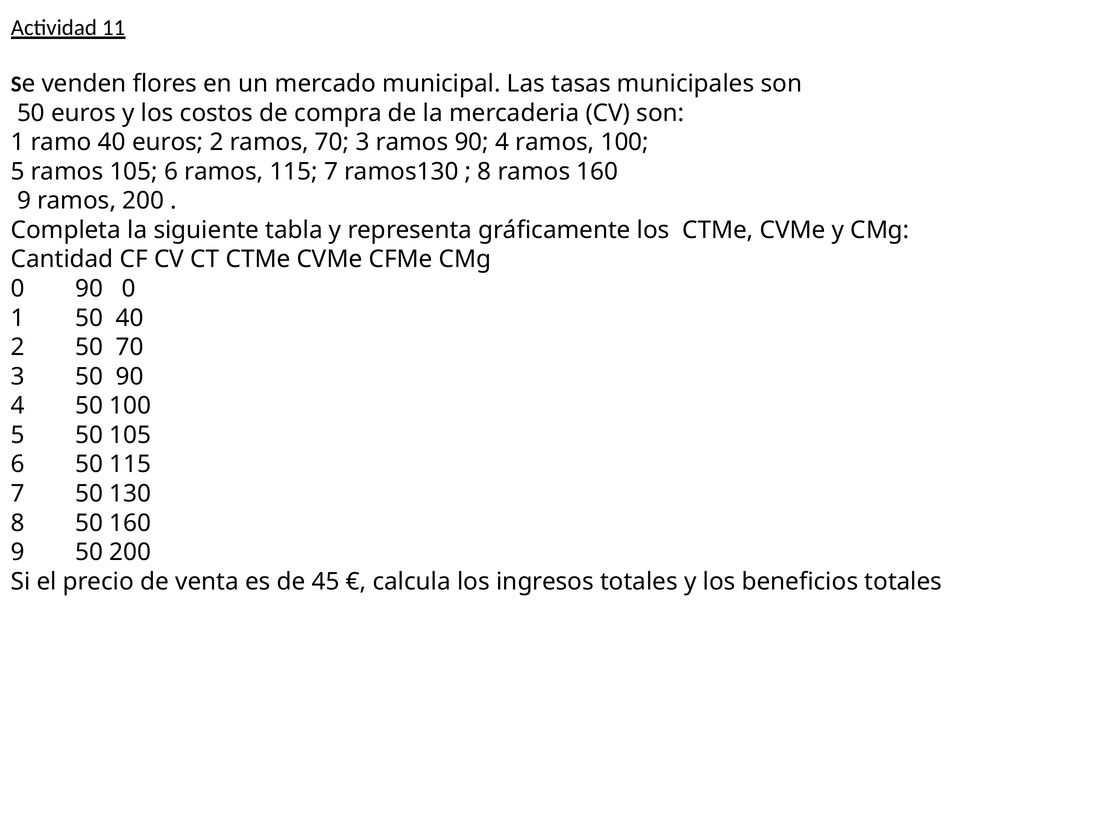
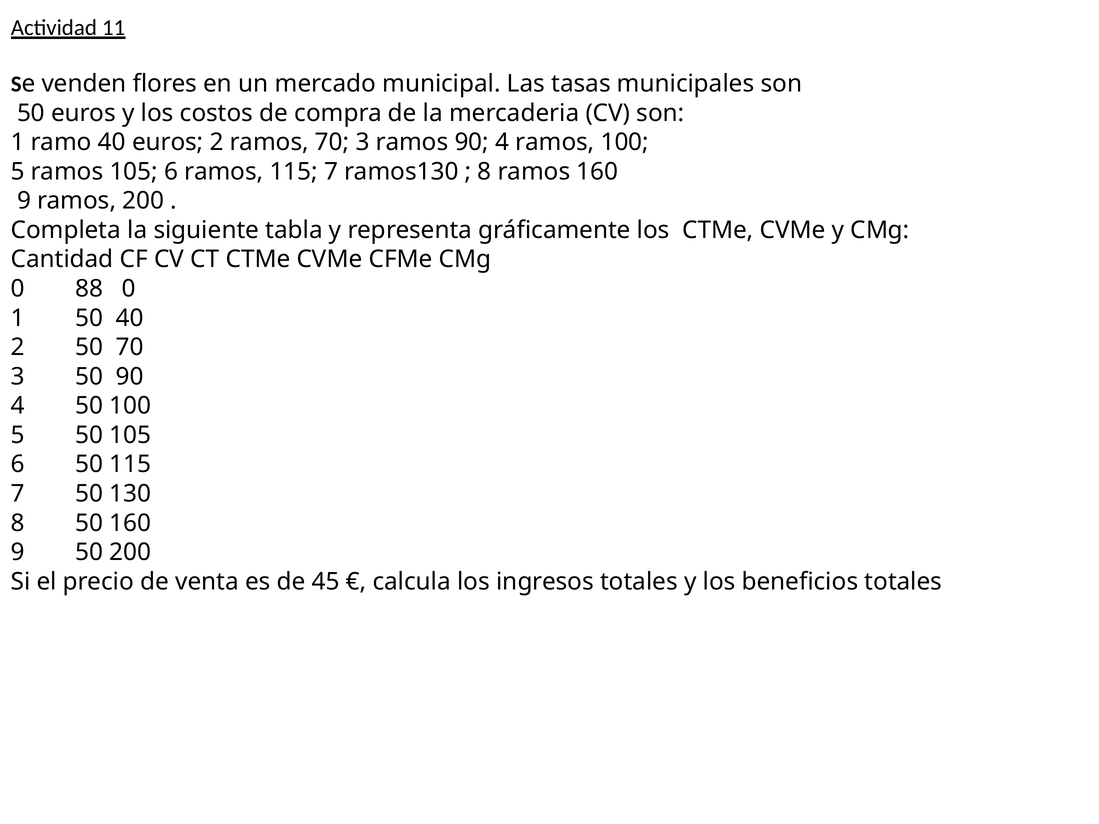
0 90: 90 -> 88 (89, 289)
